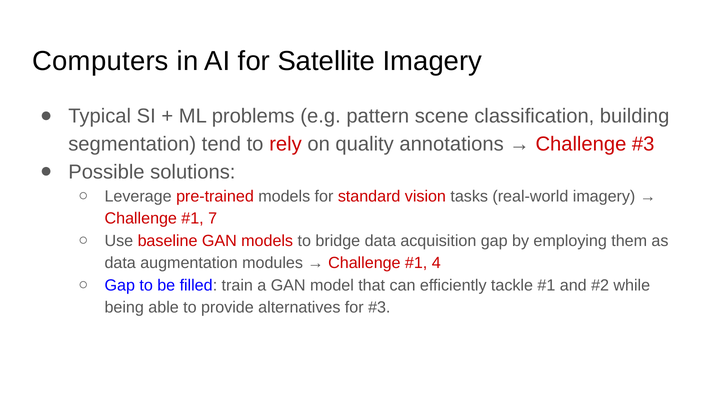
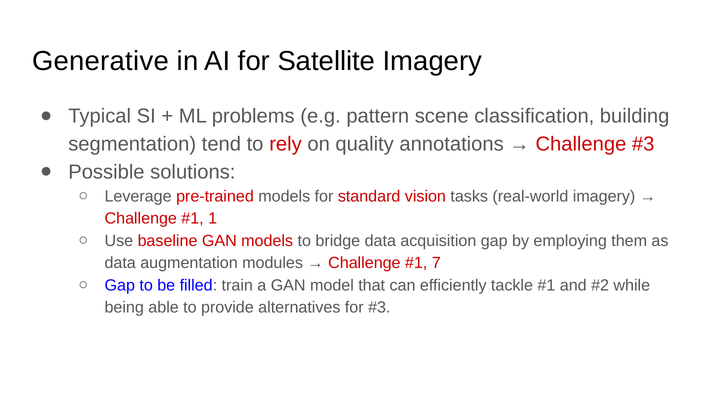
Computers: Computers -> Generative (101, 61)
7: 7 -> 1 (213, 218)
4: 4 -> 7 (436, 263)
